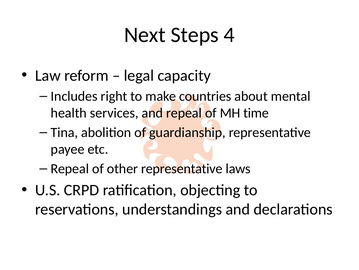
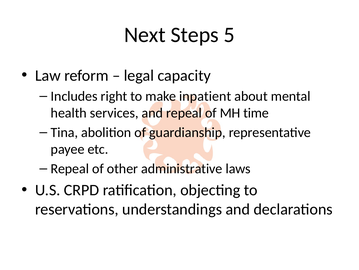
4: 4 -> 5 (229, 35)
countries: countries -> inpatient (205, 96)
other representative: representative -> administrative (182, 168)
